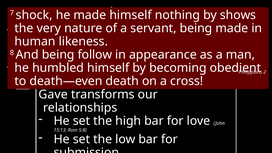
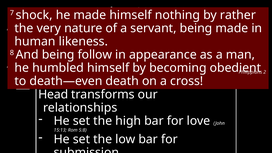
shows: shows -> rather (238, 15)
Gave: Gave -> Head (53, 94)
